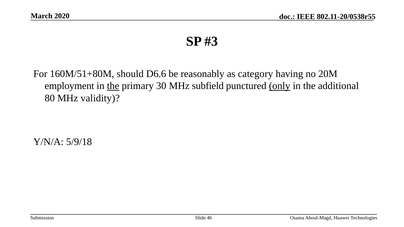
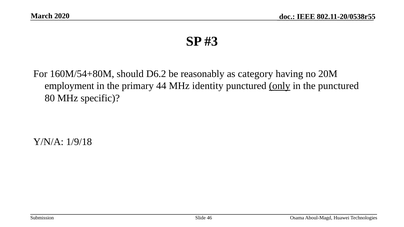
160M/51+80M: 160M/51+80M -> 160M/54+80M (82, 74)
D6.6: D6.6 -> D6.2 (156, 74)
the underline: present -> none (113, 86)
30: 30 -> 44 (161, 86)
subfield: subfield -> identity (208, 86)
the additional: additional -> punctured (338, 86)
validity: validity -> specific (100, 98)
5/9/18: 5/9/18 -> 1/9/18 (79, 142)
